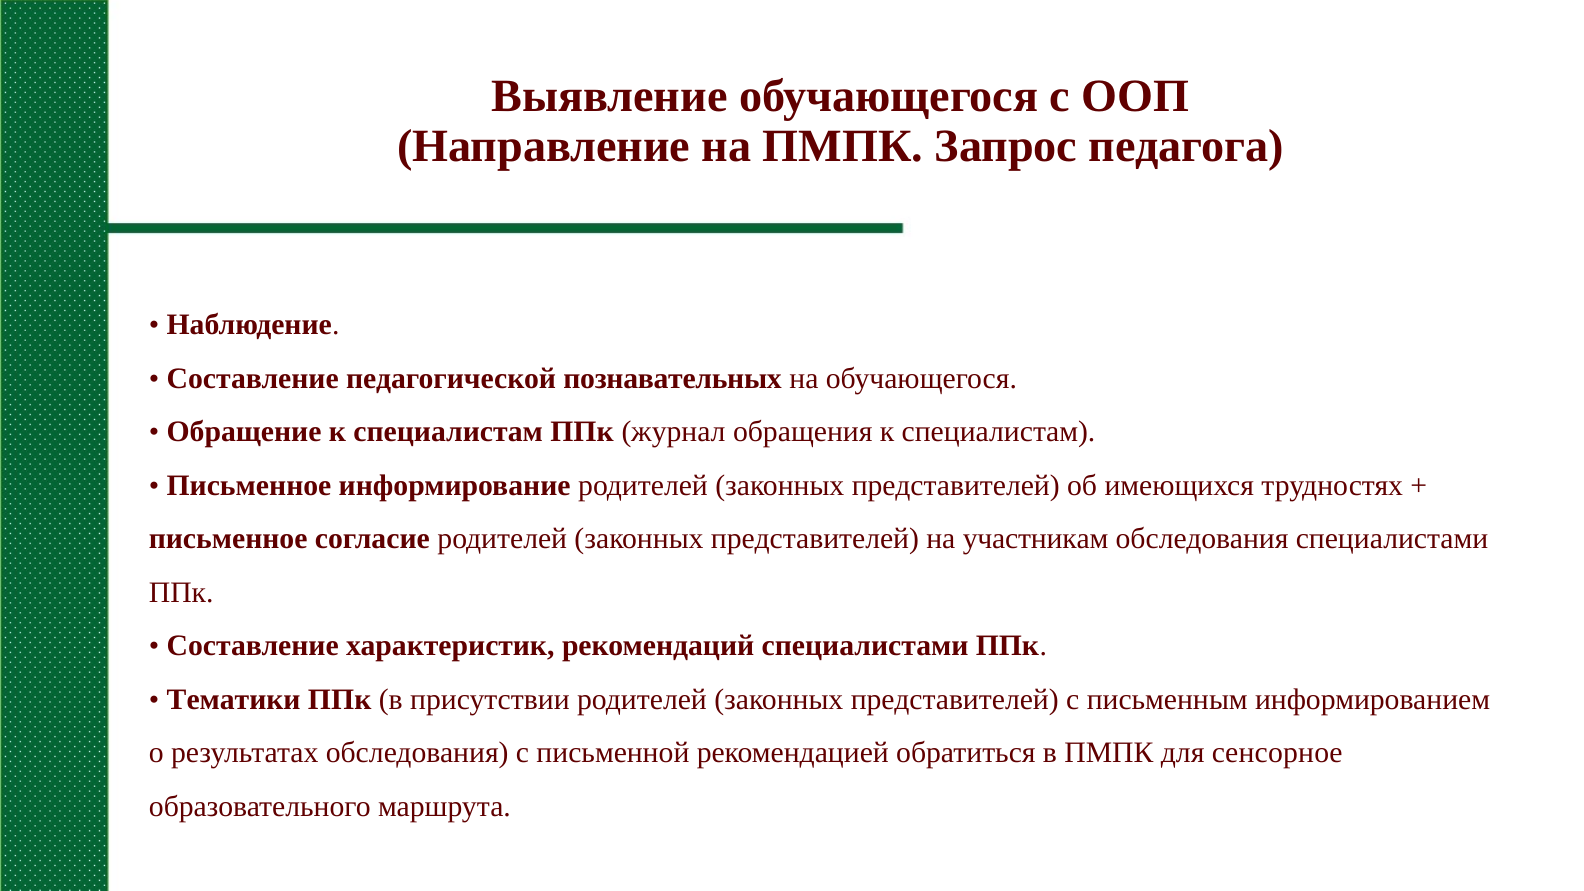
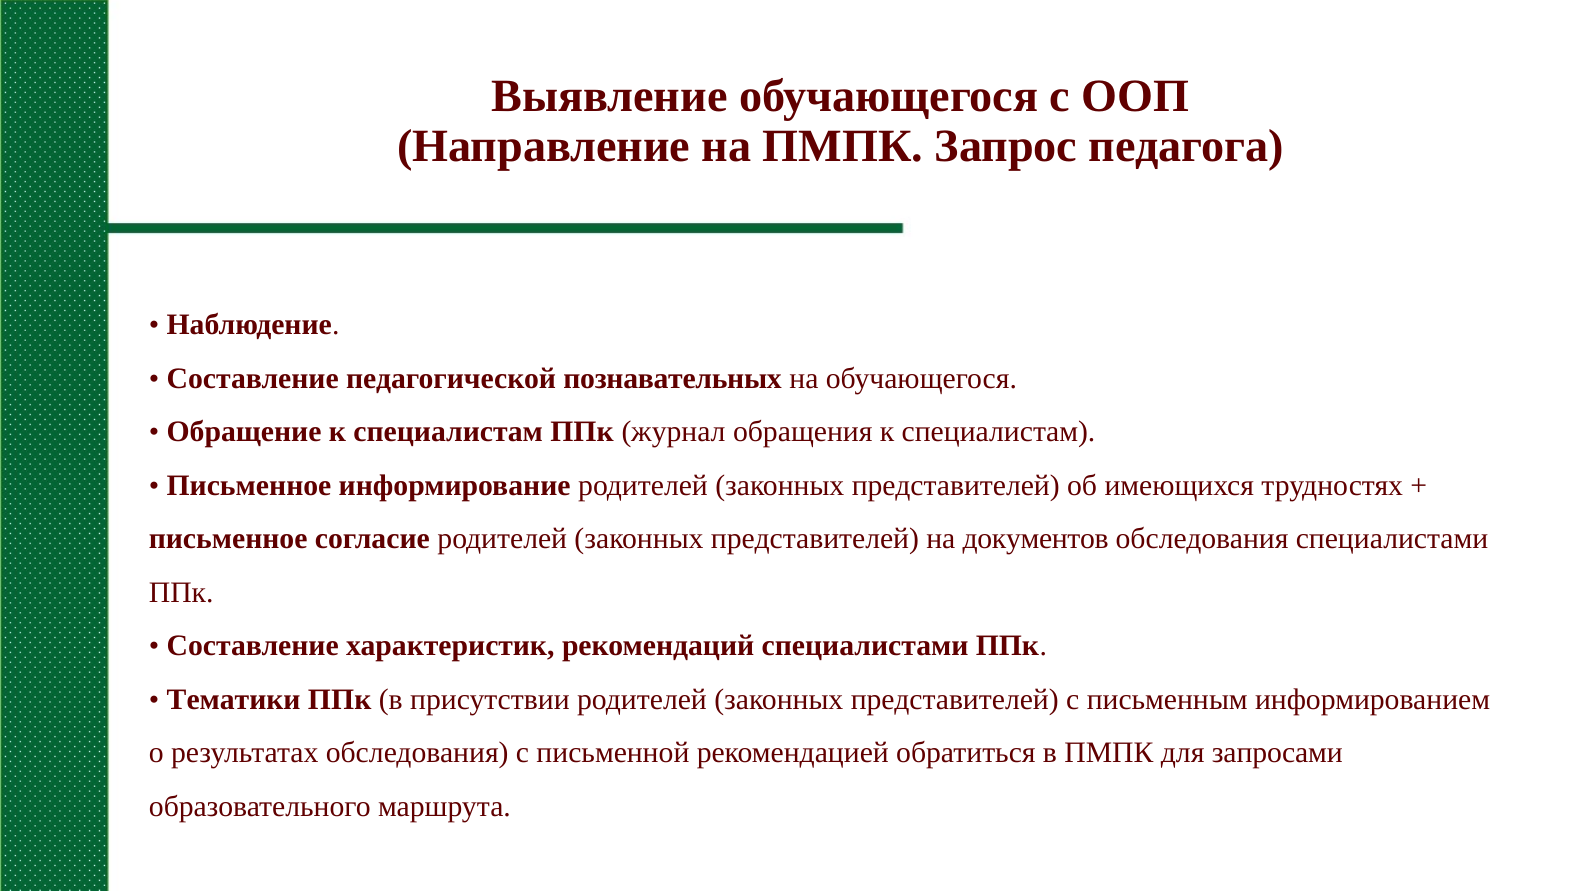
участникам: участникам -> документов (1036, 539)
сенсорное: сенсорное -> запросами (1277, 753)
